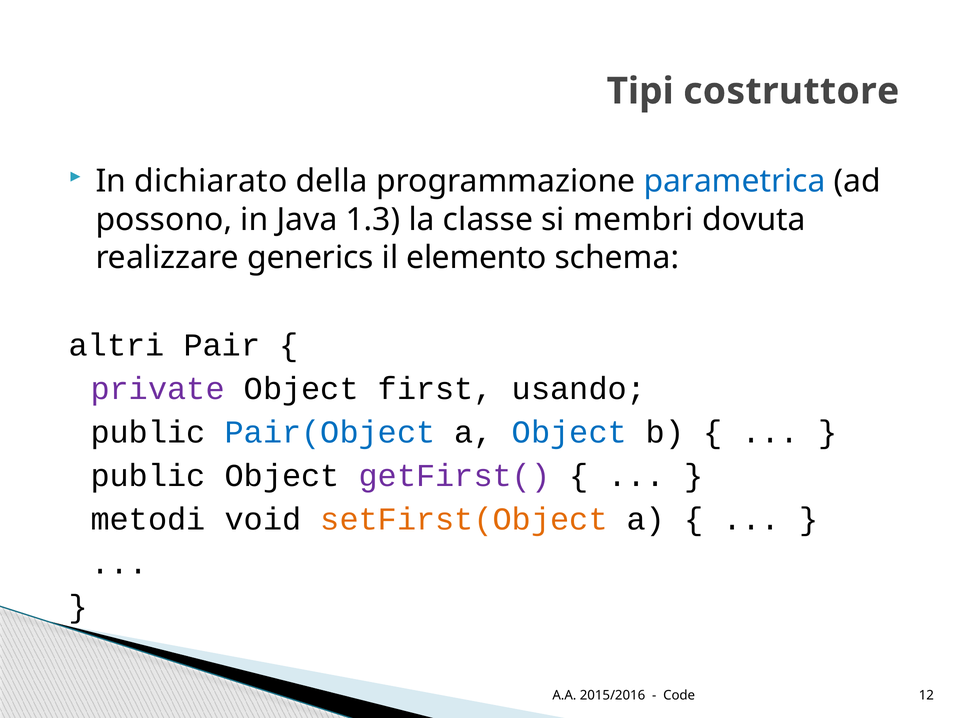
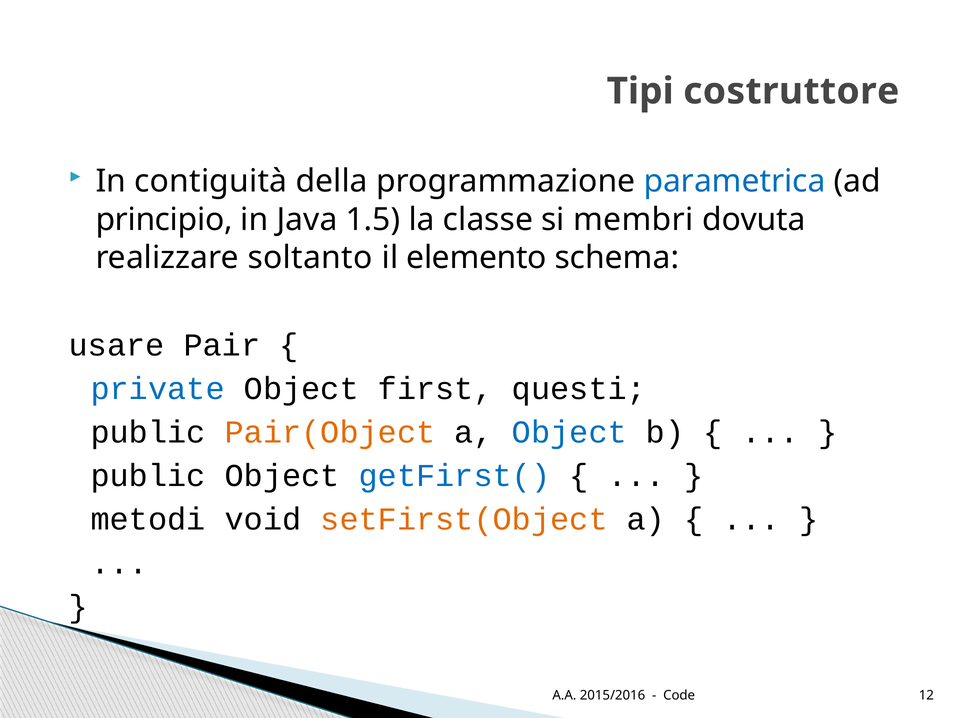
dichiarato: dichiarato -> contiguità (211, 181)
possono: possono -> principio (164, 219)
1.3: 1.3 -> 1.5 (373, 219)
generics: generics -> soltanto (310, 258)
altri: altri -> usare (117, 345)
private colour: purple -> blue (158, 388)
usando: usando -> questi (579, 388)
Pair(Object colour: blue -> orange (330, 432)
getFirst( colour: purple -> blue (454, 476)
